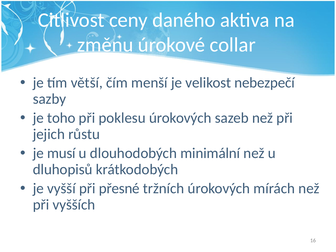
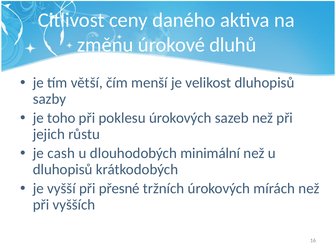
collar: collar -> dluhů (233, 45)
velikost nebezpečí: nebezpečí -> dluhopisů (264, 83)
musí: musí -> cash (61, 153)
